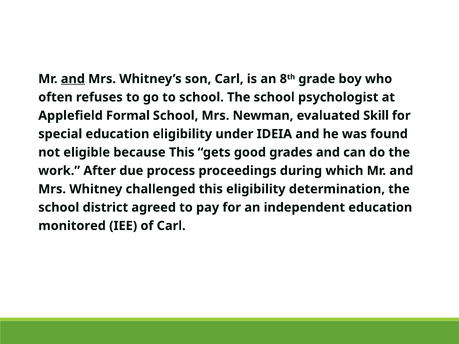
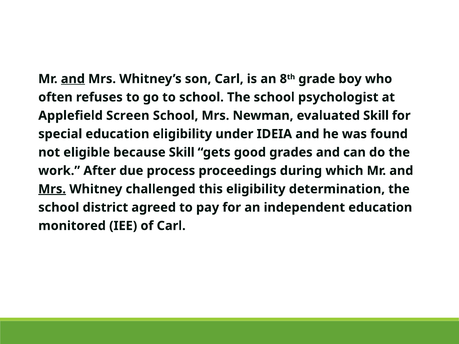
Formal: Formal -> Screen (128, 116)
because This: This -> Skill (182, 152)
Mrs underline: none -> present (52, 189)
